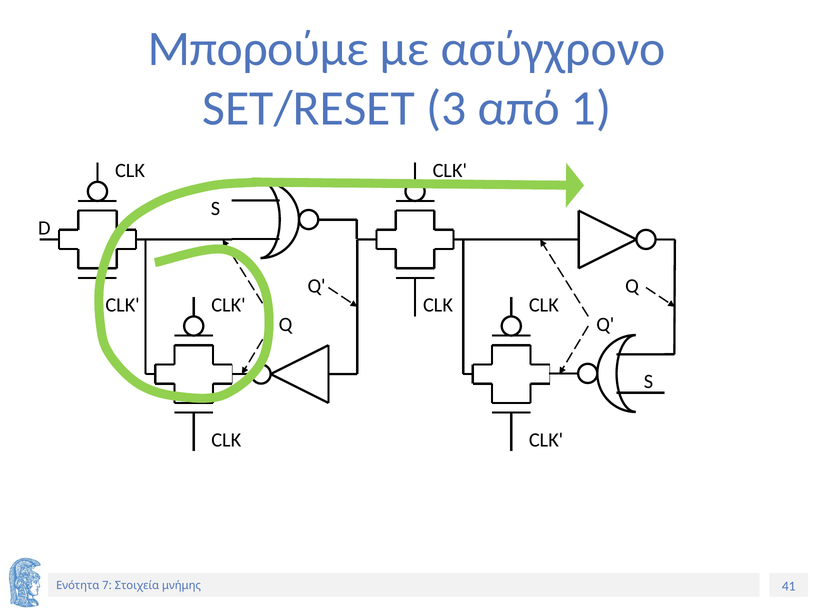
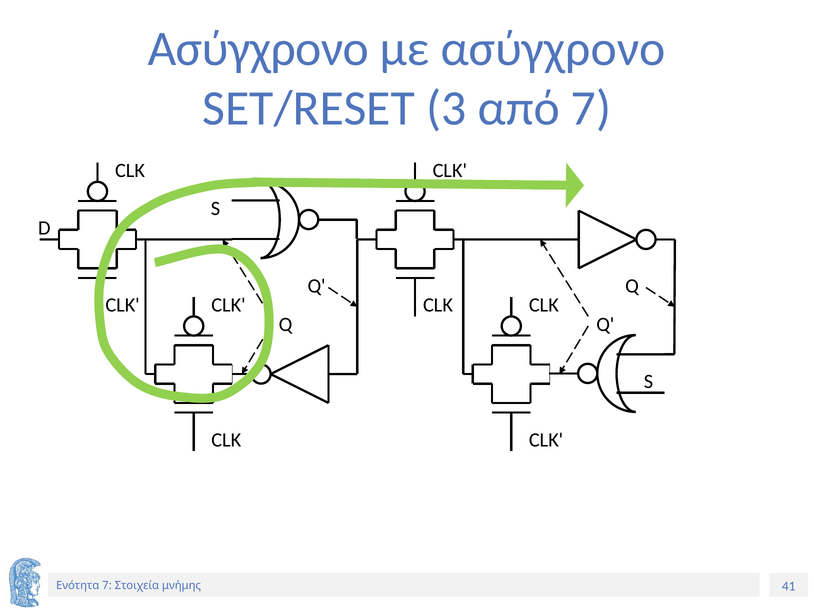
Μπορούμε: Μπορούμε -> Ασύγχρονο (258, 49)
από 1: 1 -> 7 (591, 109)
